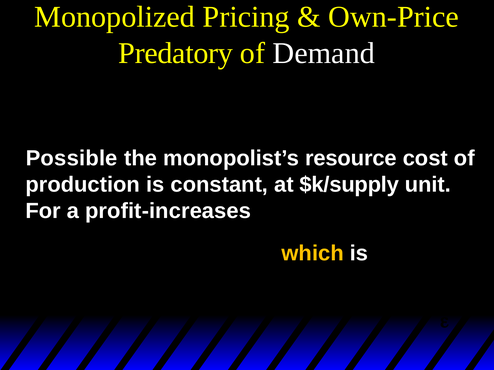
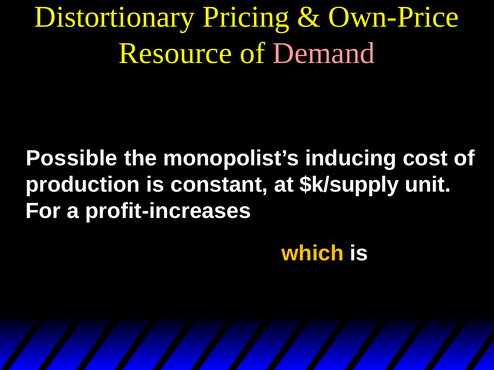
Monopolized: Monopolized -> Distortionary (115, 17)
Predatory: Predatory -> Resource (175, 53)
Demand colour: white -> pink (324, 53)
resource: resource -> inducing (351, 158)
